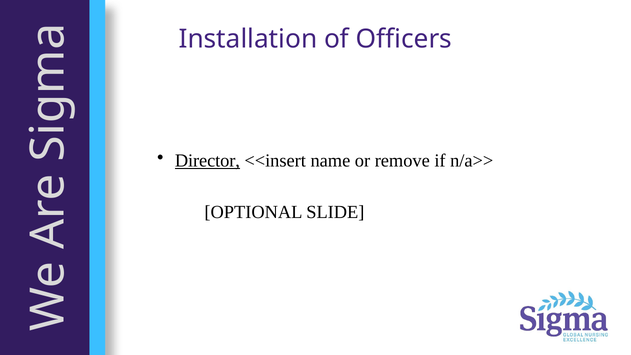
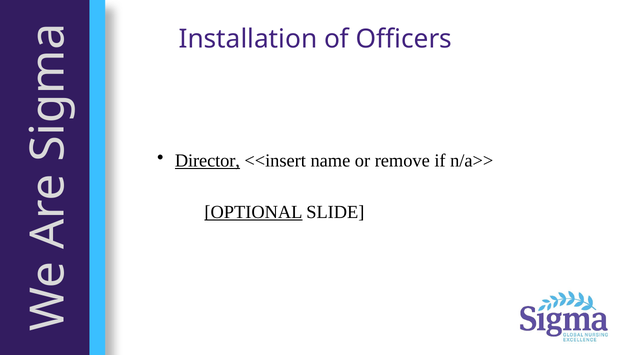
OPTIONAL underline: none -> present (253, 212)
